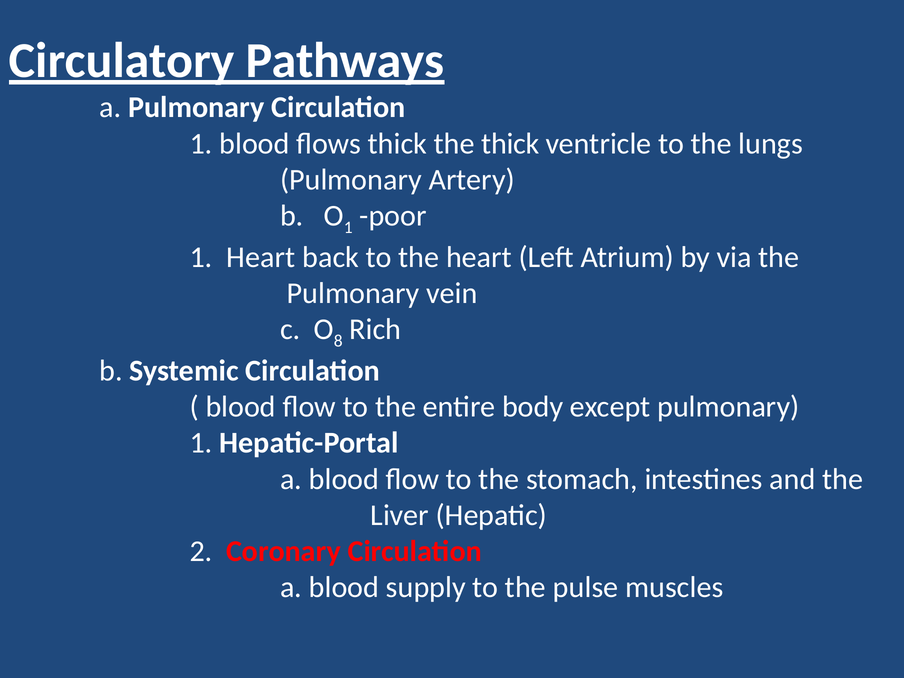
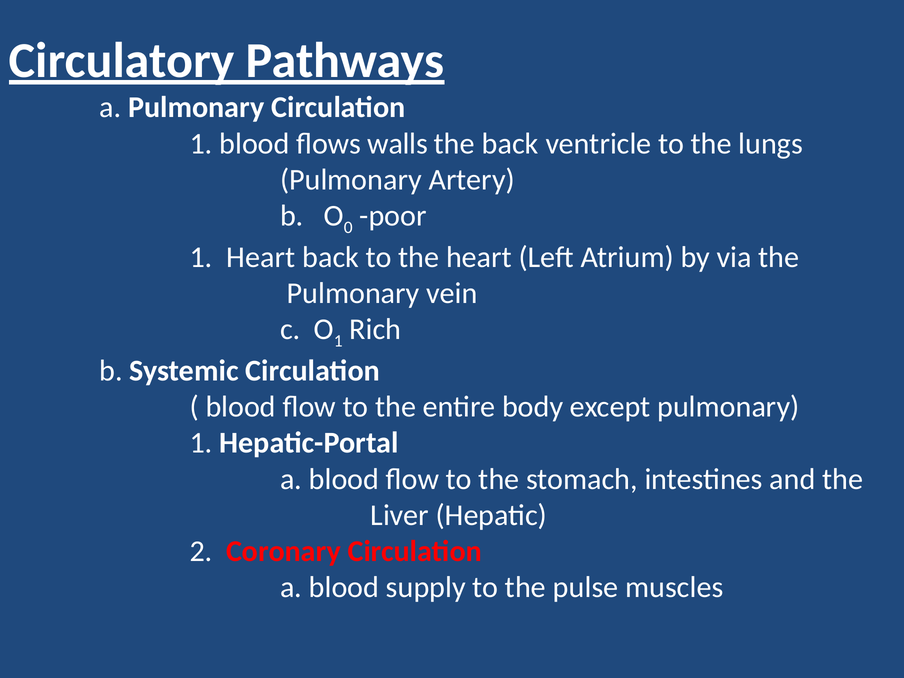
flows thick: thick -> walls (398, 144)
the thick: thick -> back (510, 144)
1: 1 -> 0 (348, 228)
8: 8 -> 1 (338, 341)
